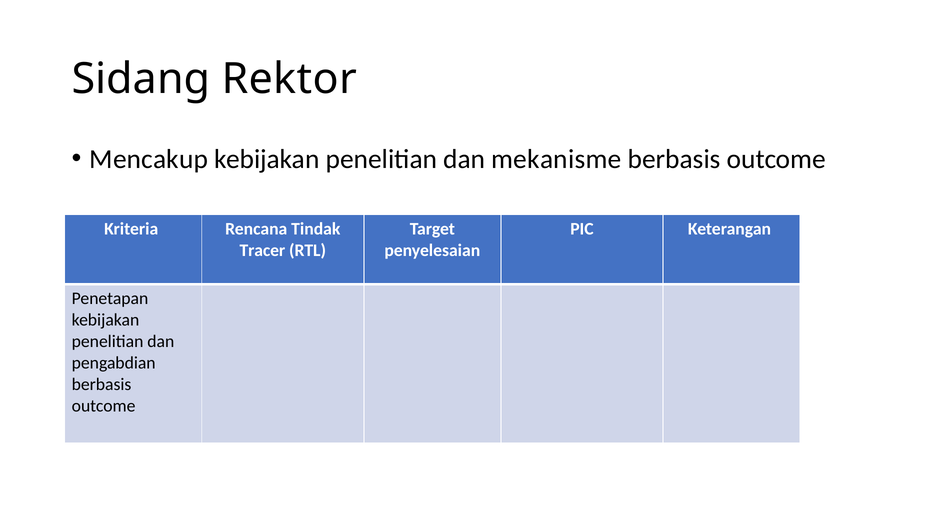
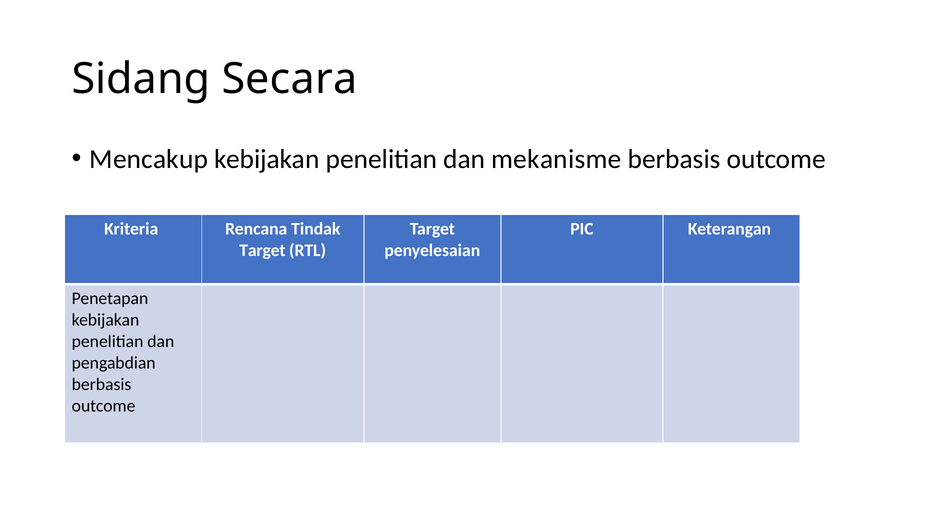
Rektor: Rektor -> Secara (289, 79)
Tracer: Tracer -> Target (262, 251)
